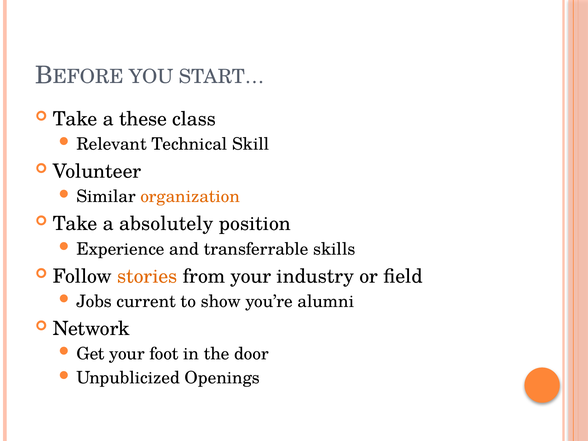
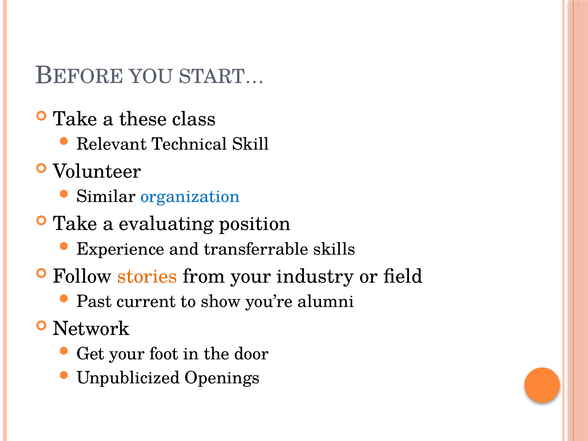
organization colour: orange -> blue (190, 197)
absolutely: absolutely -> evaluating (166, 224)
Jobs: Jobs -> Past (94, 302)
